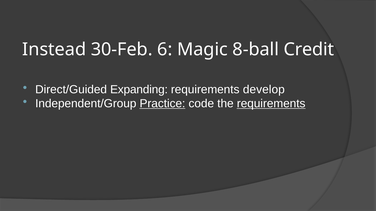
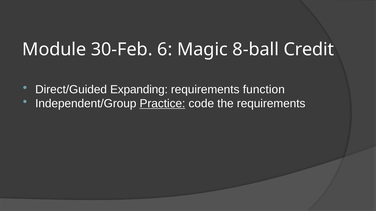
Instead: Instead -> Module (54, 50)
develop: develop -> function (264, 90)
requirements underline: present -> none (271, 104)
